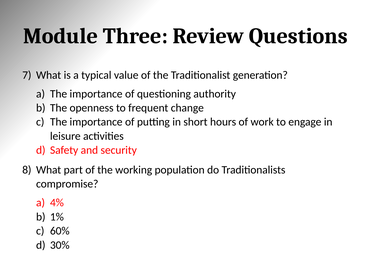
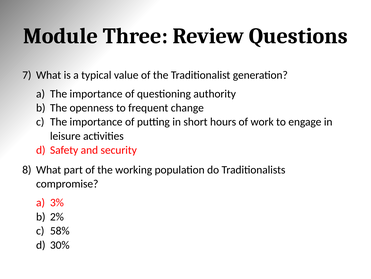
4%: 4% -> 3% (57, 202)
1%: 1% -> 2% (57, 216)
60%: 60% -> 58% (60, 230)
